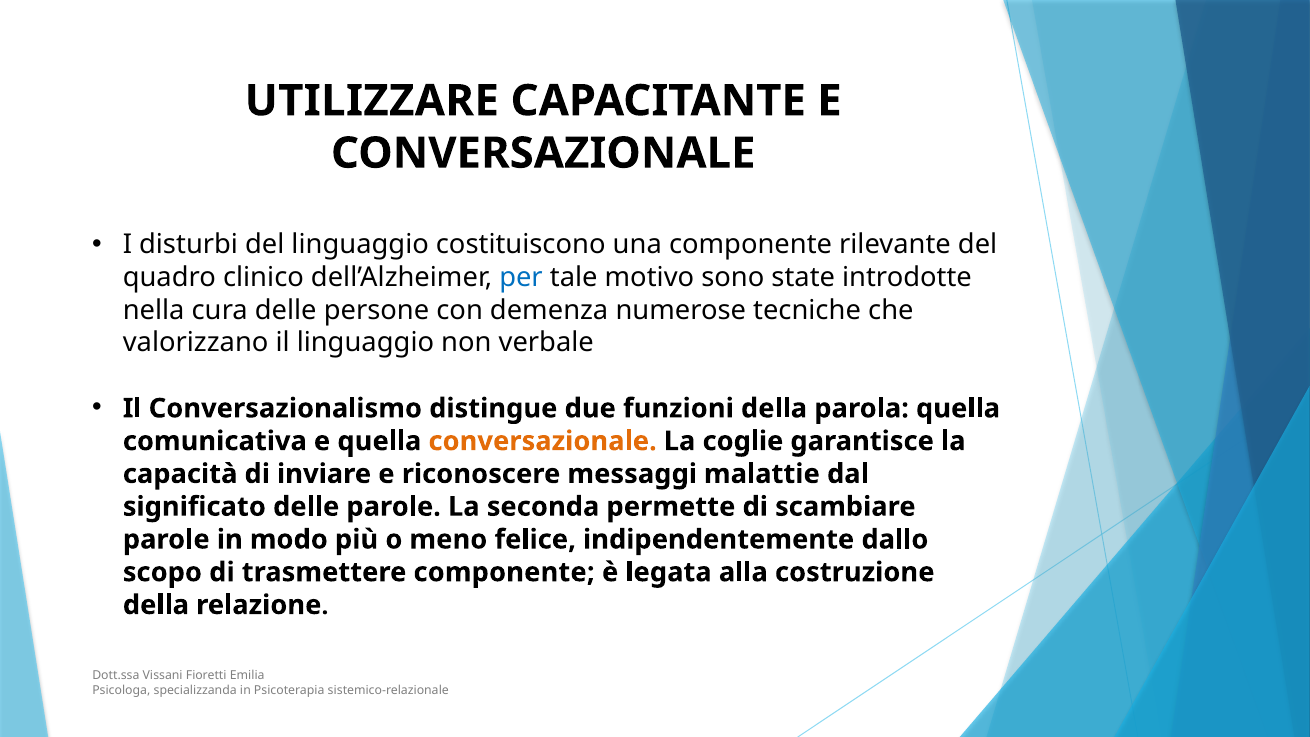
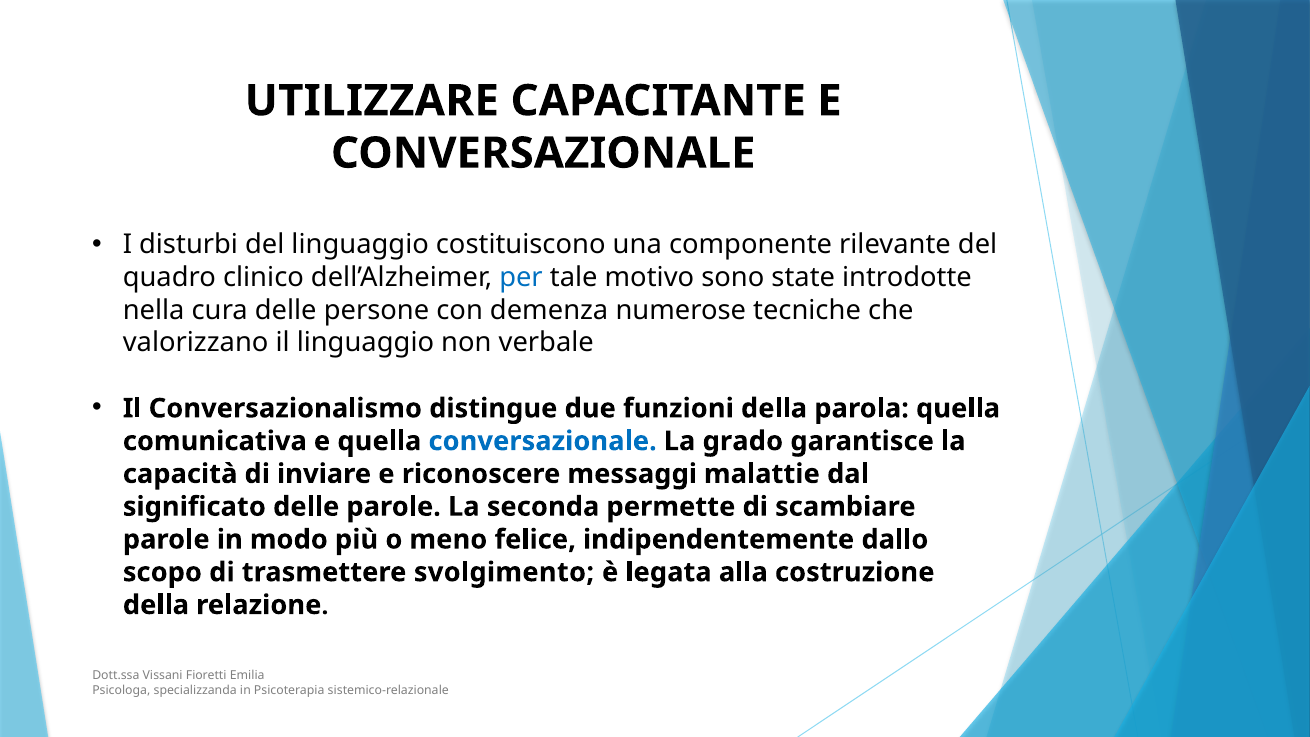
conversazionale colour: orange -> blue (543, 441)
coglie: coglie -> grado (743, 441)
trasmettere componente: componente -> svolgimento (504, 572)
